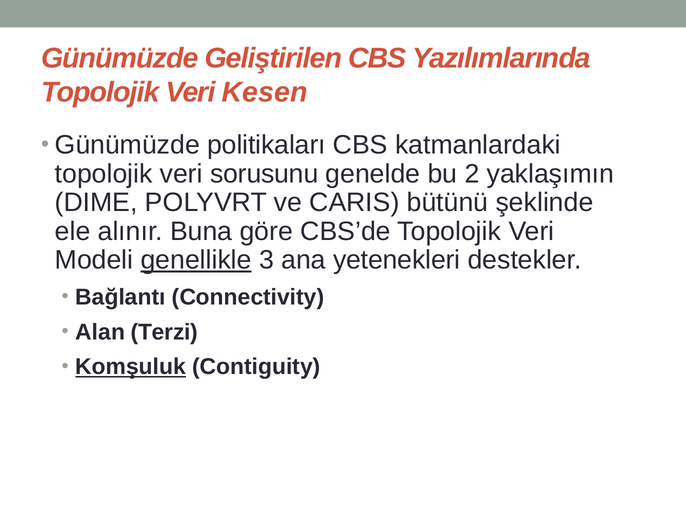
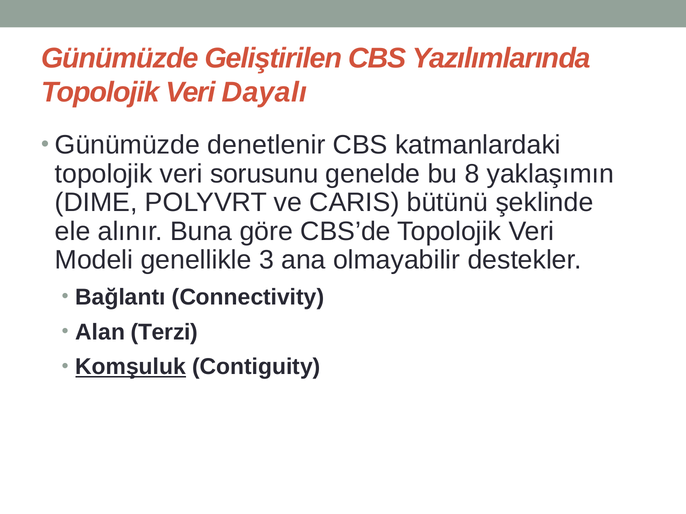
Kesen: Kesen -> Dayalı (264, 93)
politikaları: politikaları -> denetlenir (266, 145)
2: 2 -> 8 (472, 174)
genellikle underline: present -> none (196, 260)
yetenekleri: yetenekleri -> olmayabilir (397, 260)
